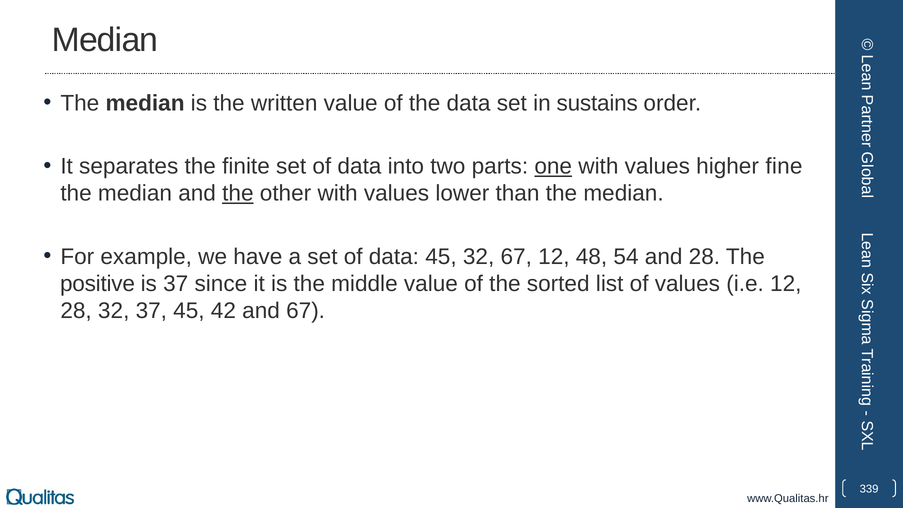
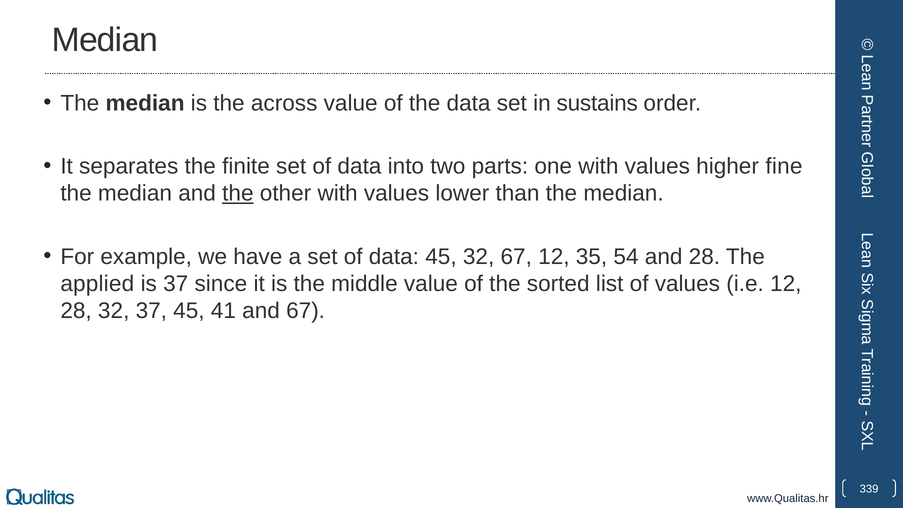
written: written -> across (284, 103)
one underline: present -> none (553, 166)
48: 48 -> 35 (591, 257)
positive: positive -> applied (97, 284)
42: 42 -> 41 (223, 311)
